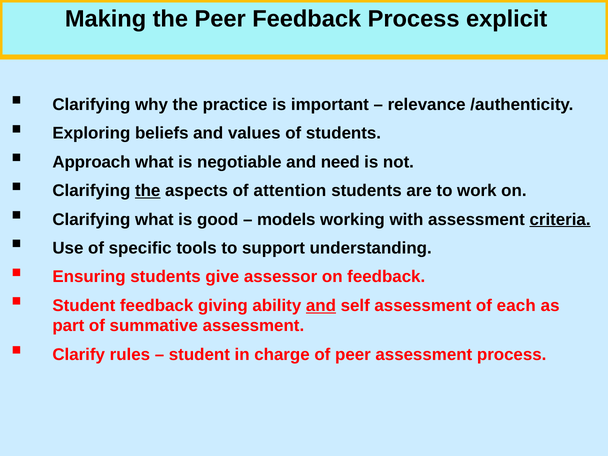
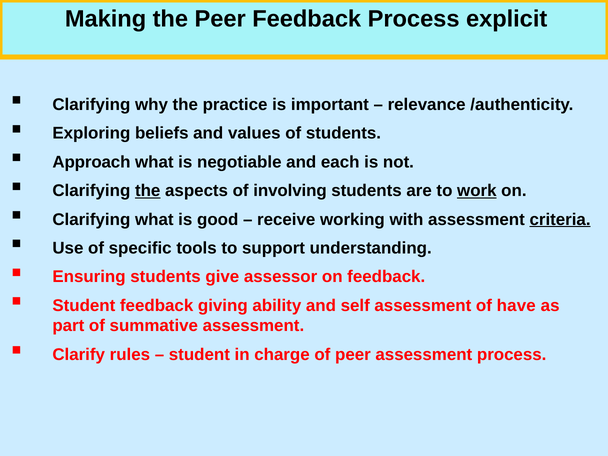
need: need -> each (340, 162)
attention: attention -> involving (290, 191)
work underline: none -> present (477, 191)
models: models -> receive (286, 219)
and underline: present -> none (321, 306)
each: each -> have (516, 306)
